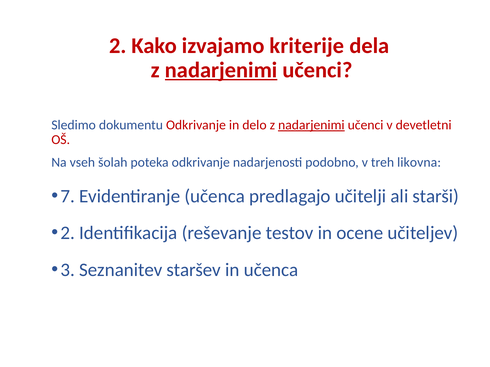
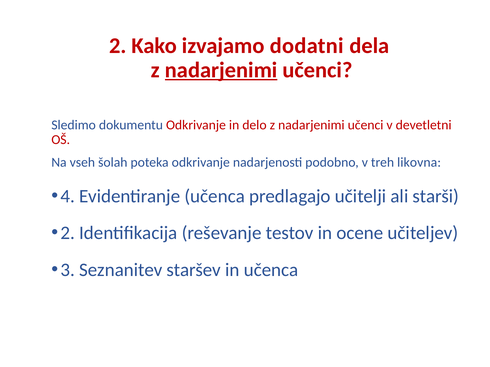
kriterije: kriterije -> dodatni (307, 46)
nadarjenimi underline: present -> none (311, 125)
7: 7 -> 4 (68, 197)
